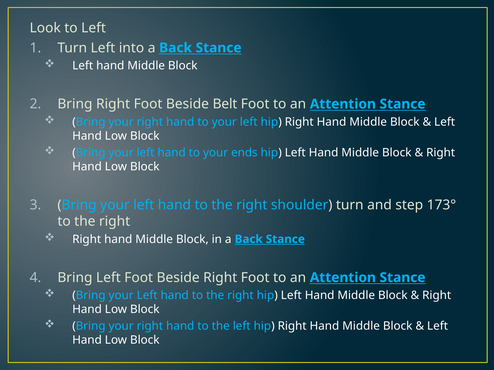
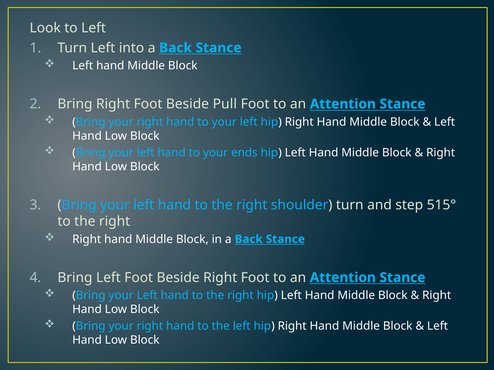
Belt: Belt -> Pull (225, 104)
173°: 173° -> 515° (441, 205)
